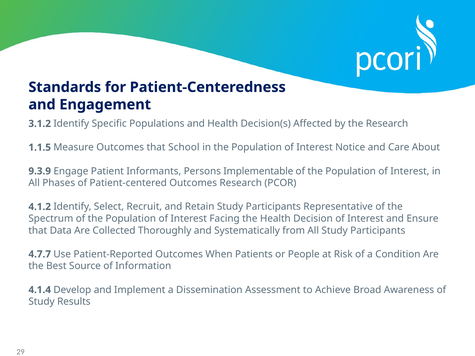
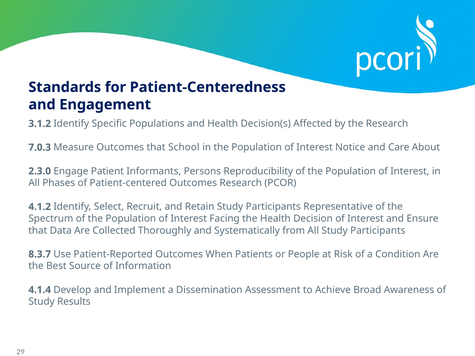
1.1.5: 1.1.5 -> 7.0.3 (40, 148)
9.3.9: 9.3.9 -> 2.3.0 (40, 171)
Implementable: Implementable -> Reproducibility (258, 171)
4.7.7: 4.7.7 -> 8.3.7 (40, 254)
